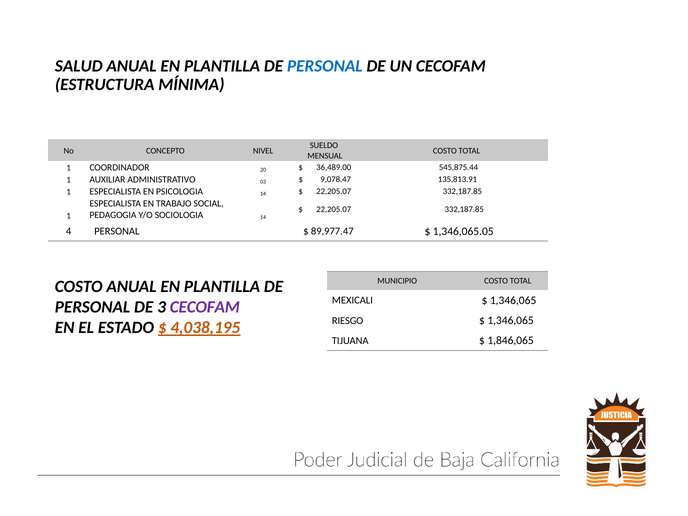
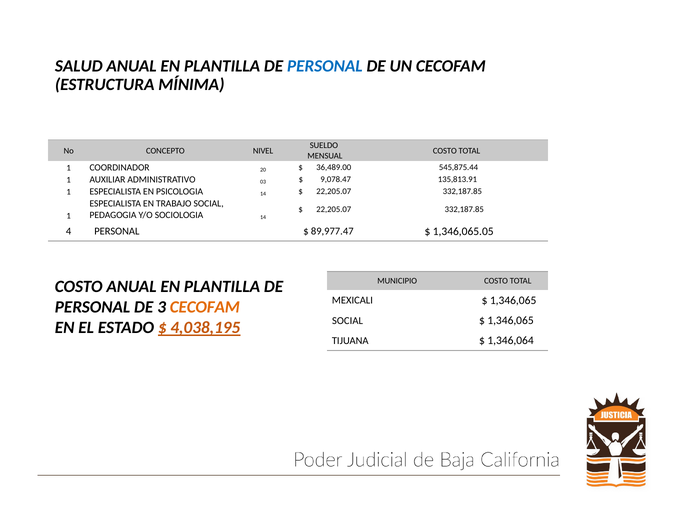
CECOFAM colour: purple -> orange (205, 307)
RIESGO: RIESGO -> SOCIAL (348, 321)
1,846,065: 1,846,065 -> 1,346,064 (511, 341)
